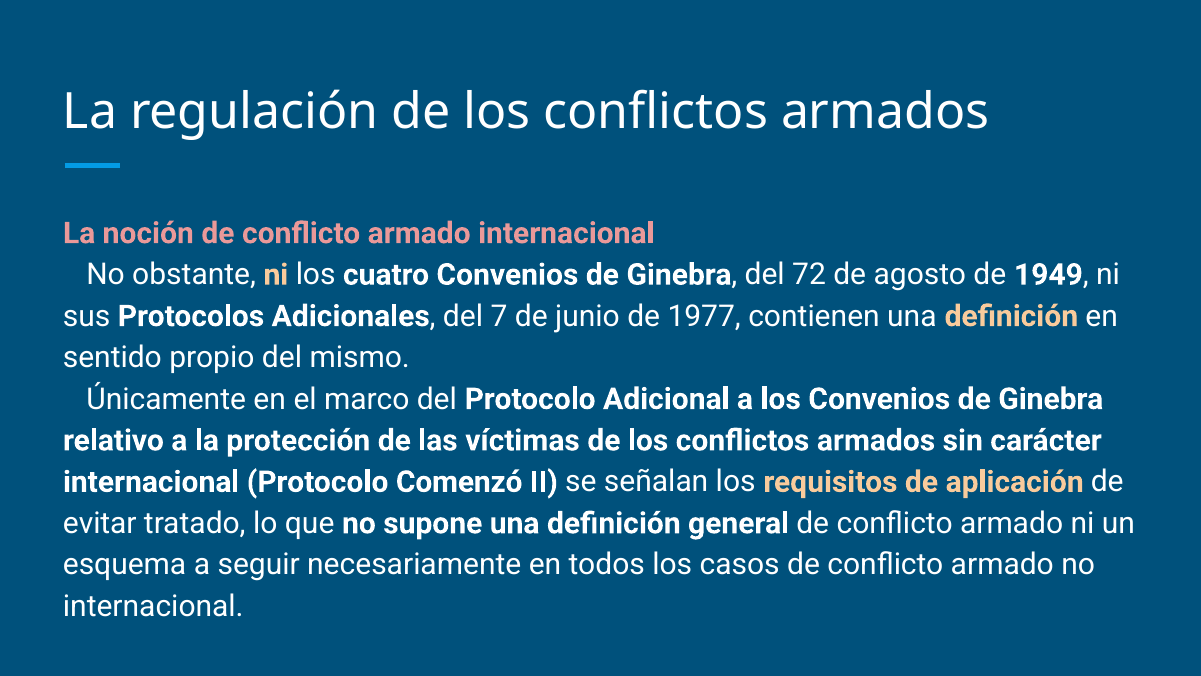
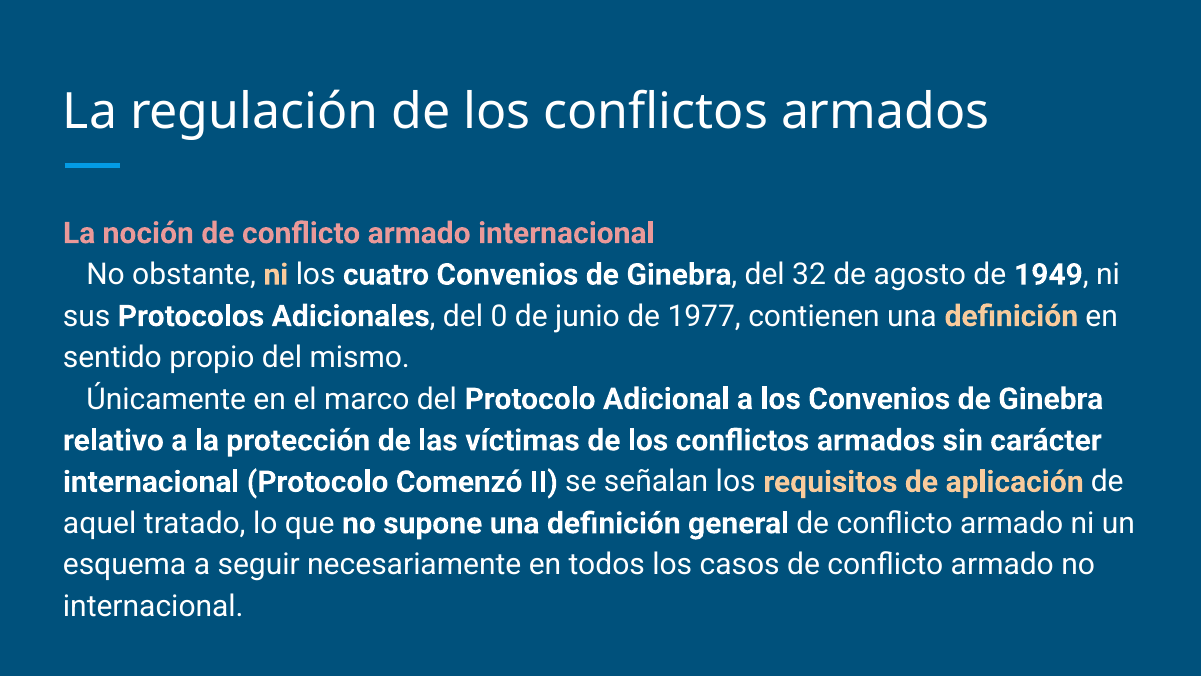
72: 72 -> 32 (809, 275)
7: 7 -> 0 (499, 316)
evitar: evitar -> aquel (100, 523)
